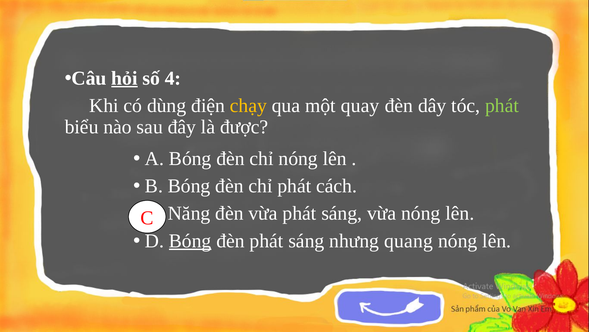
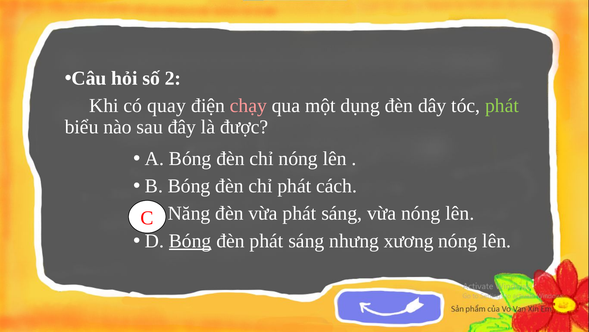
hỏi underline: present -> none (124, 78)
4: 4 -> 2 (173, 78)
dùng: dùng -> quay (167, 105)
chạy colour: yellow -> pink (248, 105)
quay: quay -> dụng (360, 105)
quang: quang -> xương (409, 240)
